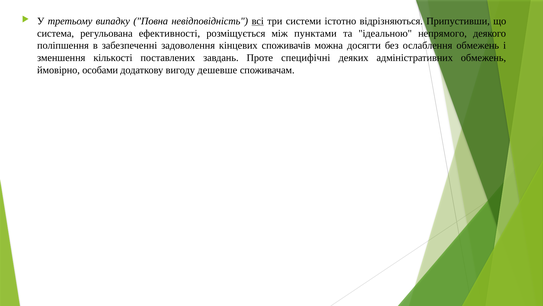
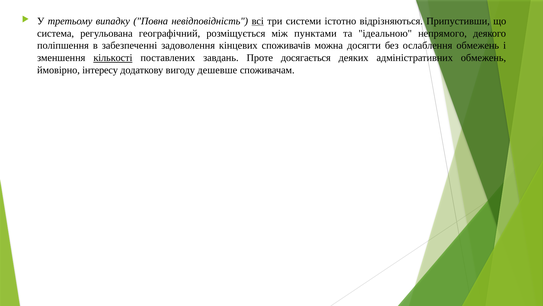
ефективності: ефективності -> географічний (170, 33)
кількості underline: none -> present (113, 58)
специфічні: специфічні -> досягається (306, 58)
особами: особами -> інтересу (100, 70)
